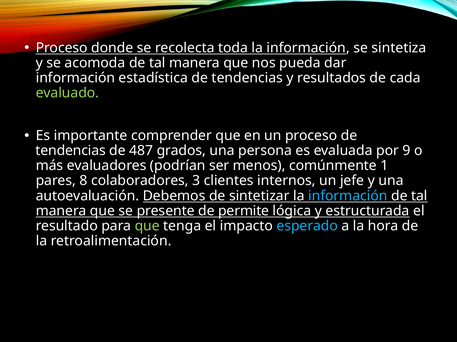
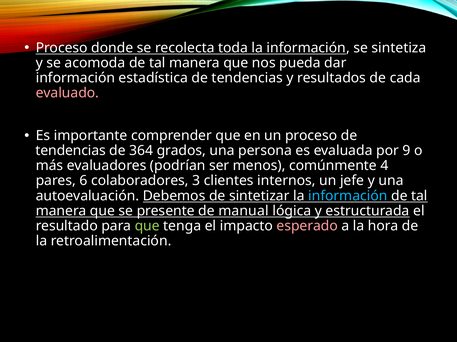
evaluado colour: light green -> pink (67, 93)
487: 487 -> 364 (141, 151)
1: 1 -> 4 (384, 166)
8: 8 -> 6 (83, 181)
permite: permite -> manual (244, 211)
esperado colour: light blue -> pink (307, 226)
